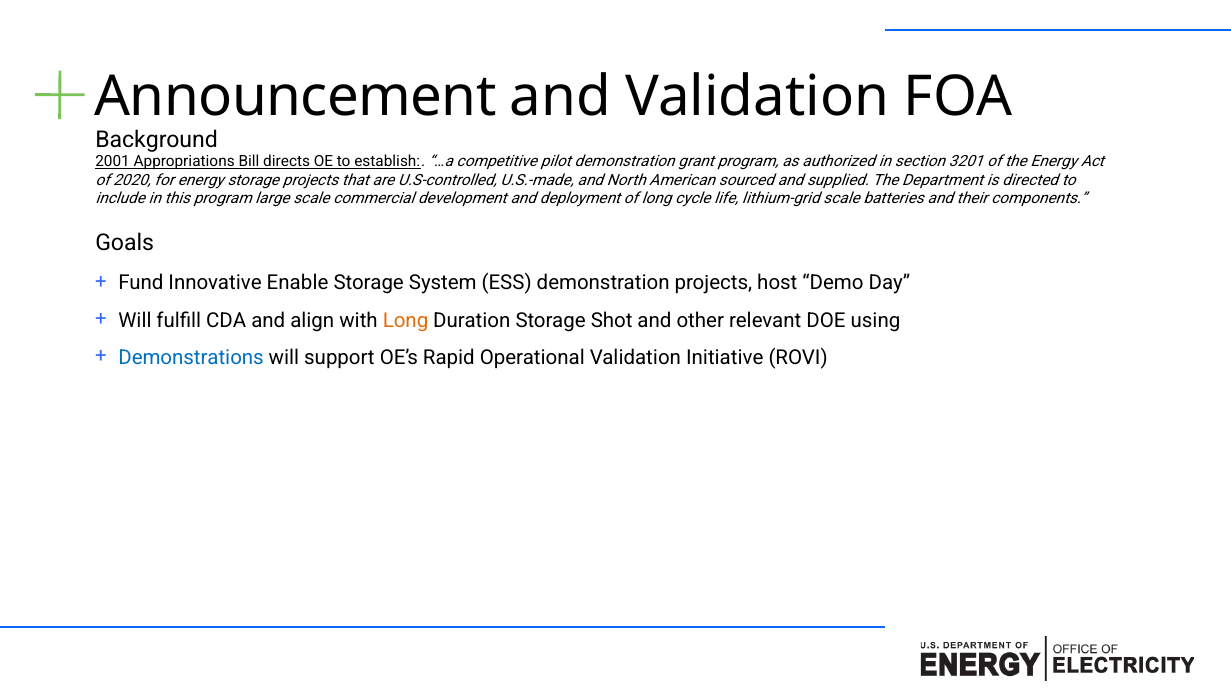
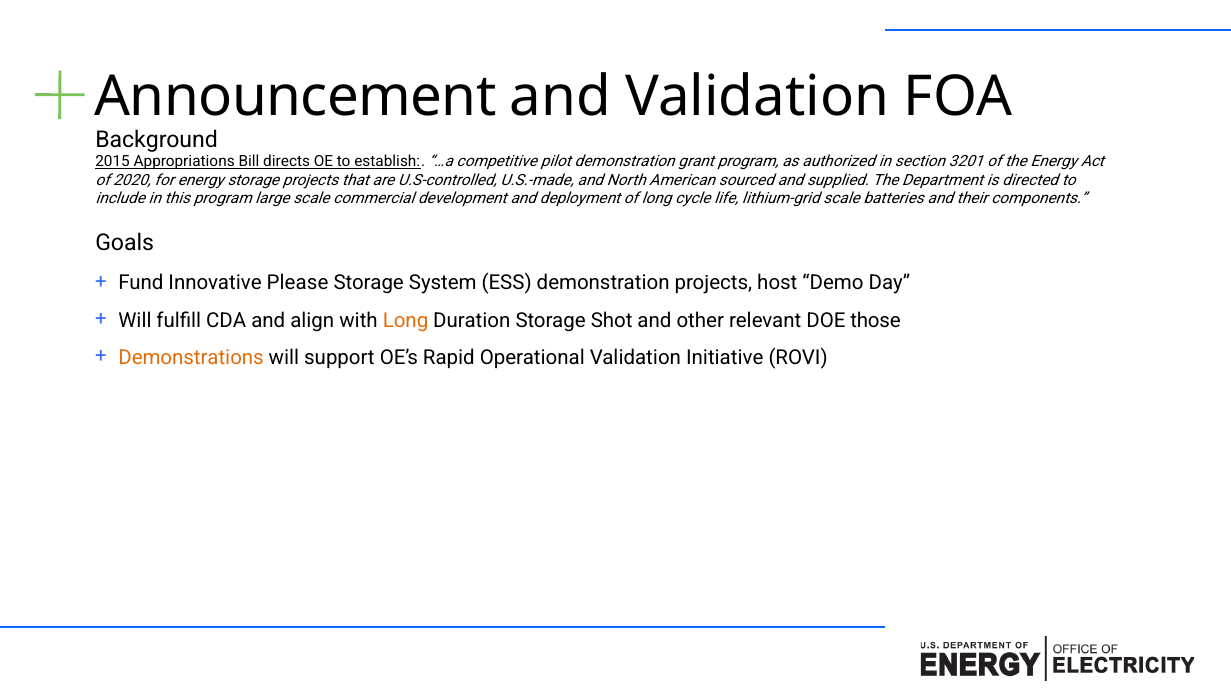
2001: 2001 -> 2015 (113, 162)
Enable: Enable -> Please (298, 283)
using: using -> those (876, 321)
Demonstrations colour: blue -> orange (191, 358)
